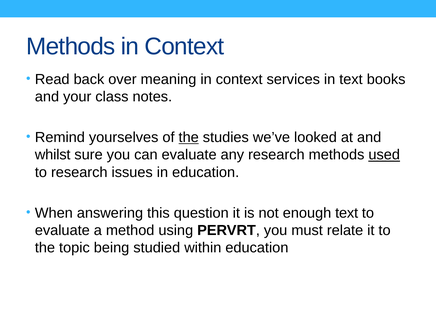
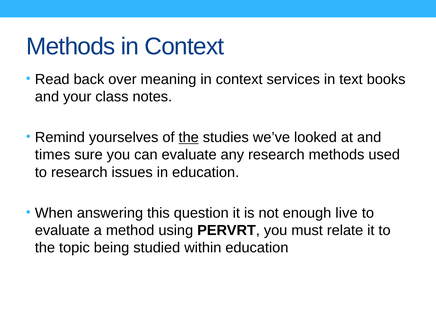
whilst: whilst -> times (53, 155)
used underline: present -> none (384, 155)
enough text: text -> live (347, 213)
